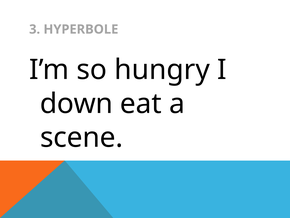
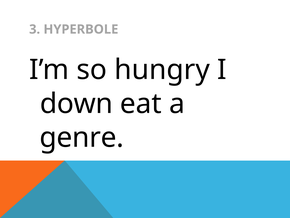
scene: scene -> genre (82, 137)
